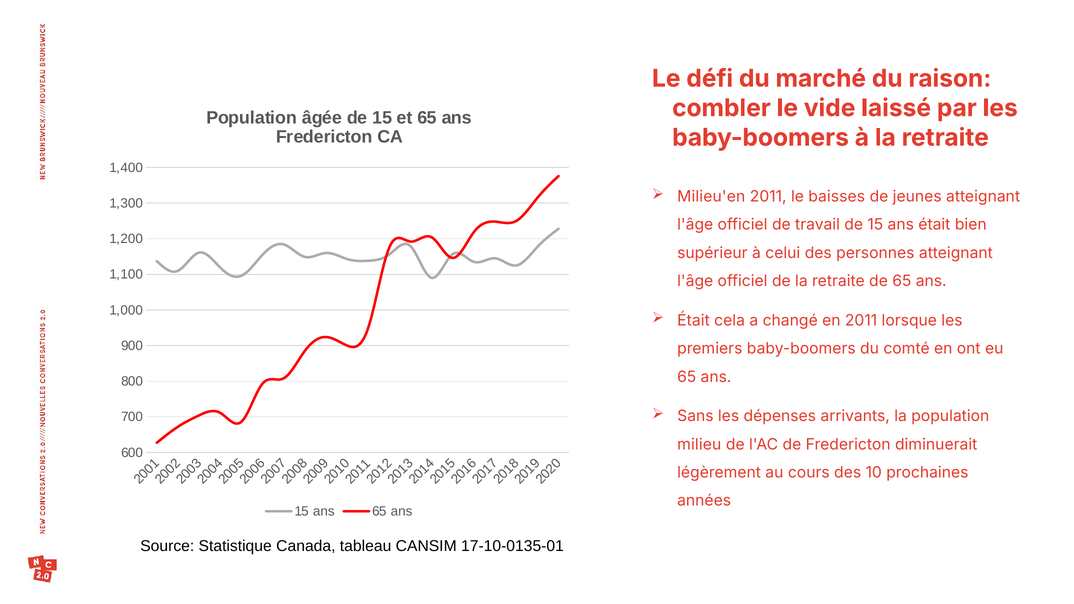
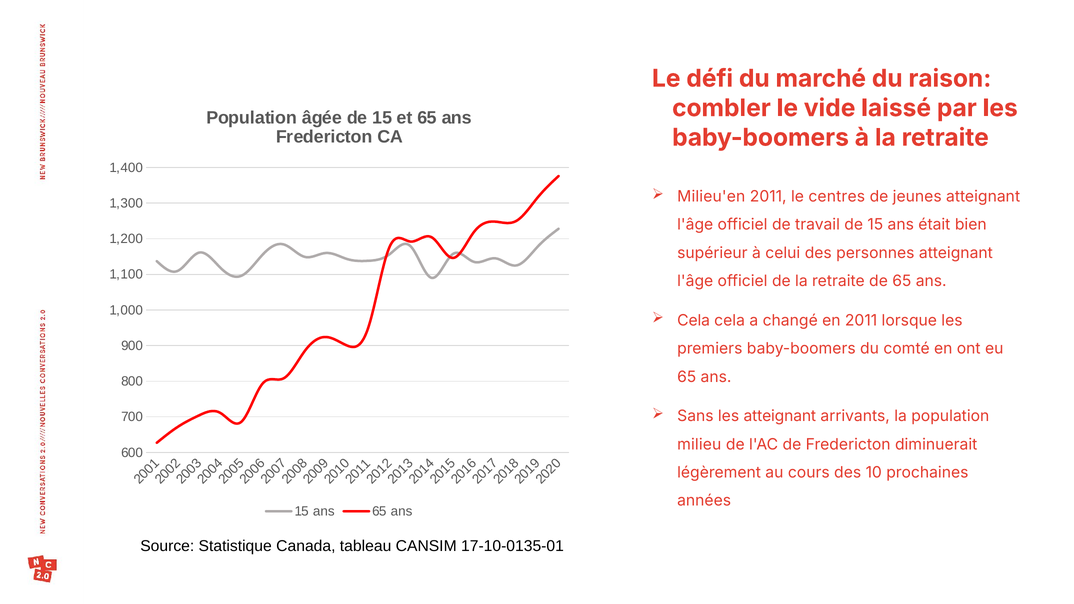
baisses: baisses -> centres (837, 197)
Était: Était -> Cela (694, 321)
les dépenses: dépenses -> atteignant (780, 416)
